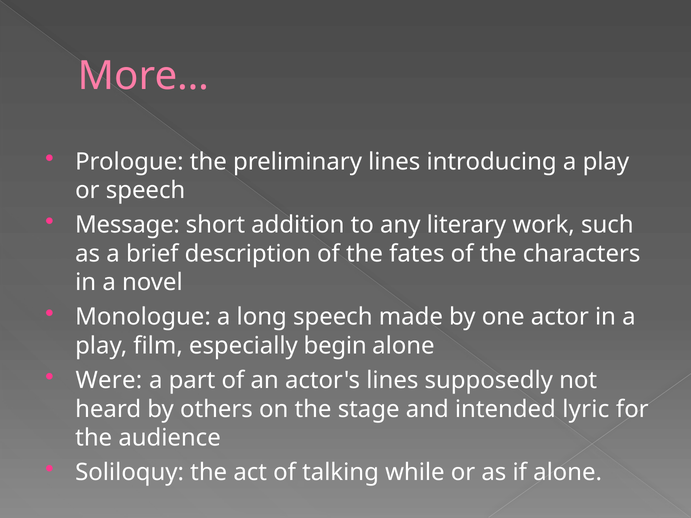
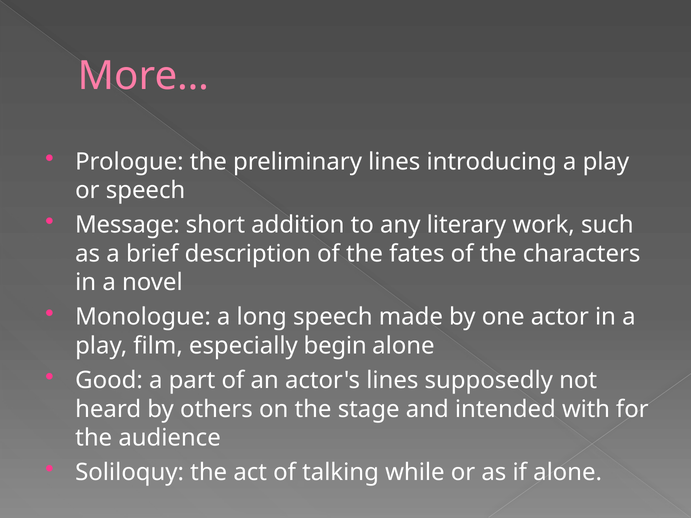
Were: Were -> Good (109, 381)
lyric: lyric -> with (586, 409)
